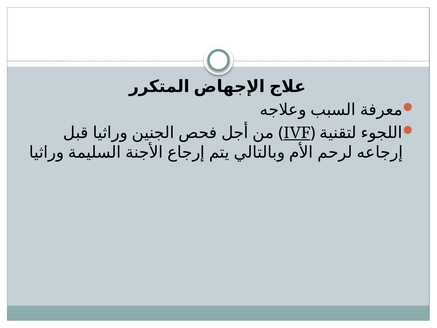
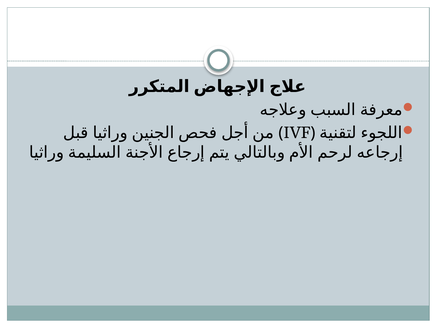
IVF underline: present -> none (297, 133)
